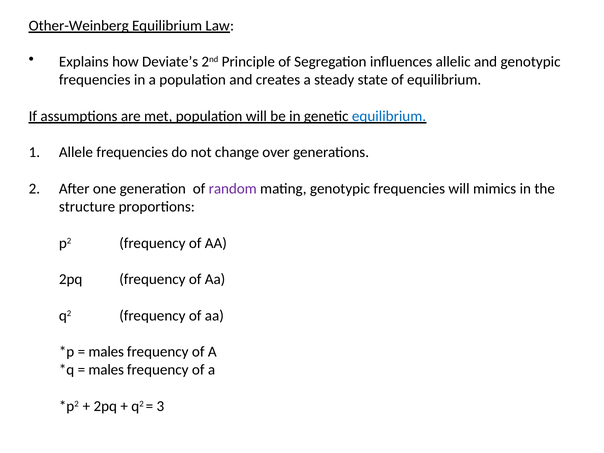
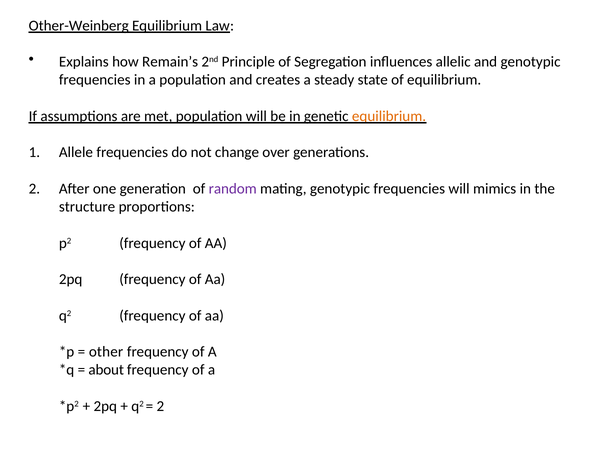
Deviate’s: Deviate’s -> Remain’s (170, 62)
equilibrium colour: blue -> orange (389, 116)
males: males -> other (106, 352)
males: males -> about (106, 370)
3: 3 -> 2 (160, 406)
